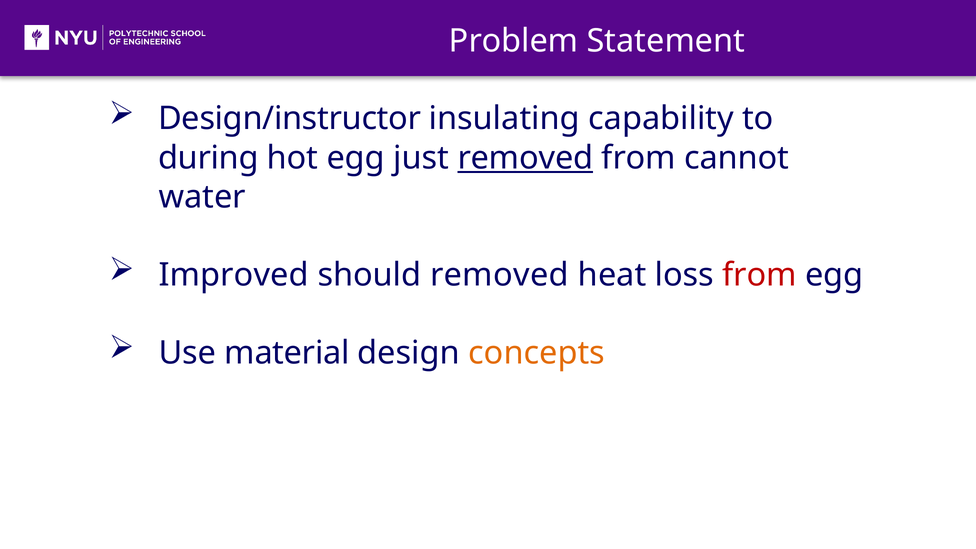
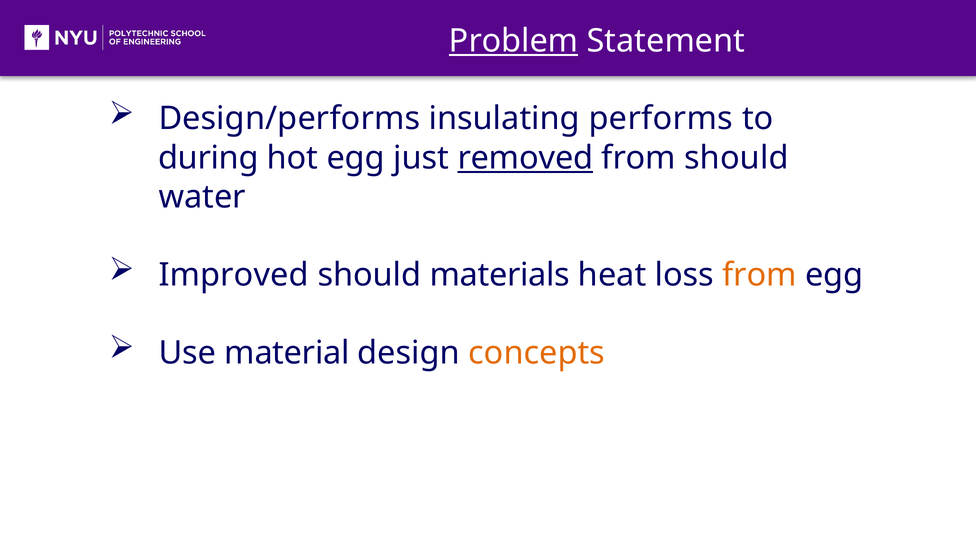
Problem underline: none -> present (514, 41)
Design/instructor: Design/instructor -> Design/performs (289, 119)
capability: capability -> performs (661, 119)
from cannot: cannot -> should (736, 158)
should removed: removed -> materials (500, 275)
from colour: red -> orange (760, 275)
